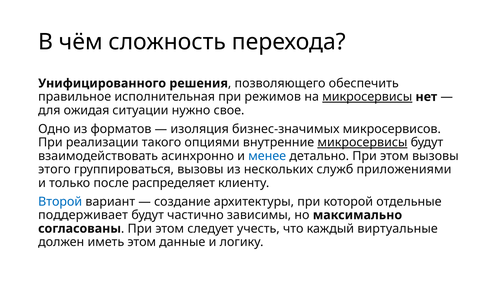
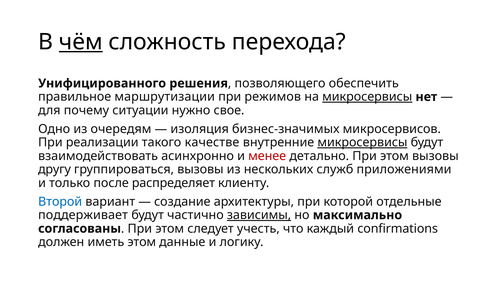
чём underline: none -> present (81, 42)
исполнительная: исполнительная -> маршрутизации (165, 97)
ожидая: ожидая -> почему (86, 110)
форматов: форматов -> очередям (121, 129)
опциями: опциями -> качестве (212, 143)
менее colour: blue -> red (267, 156)
этого: этого -> другу (54, 170)
зависимы underline: none -> present (259, 215)
виртуальные: виртуальные -> confirmations (398, 229)
